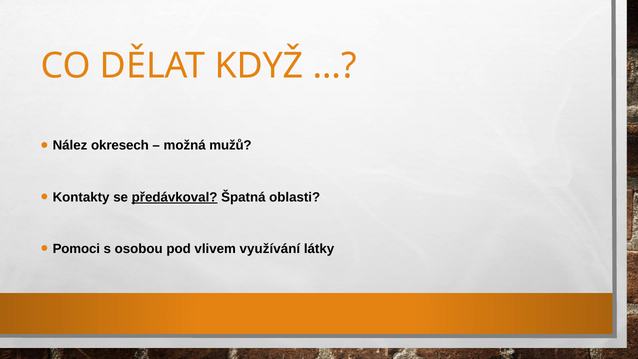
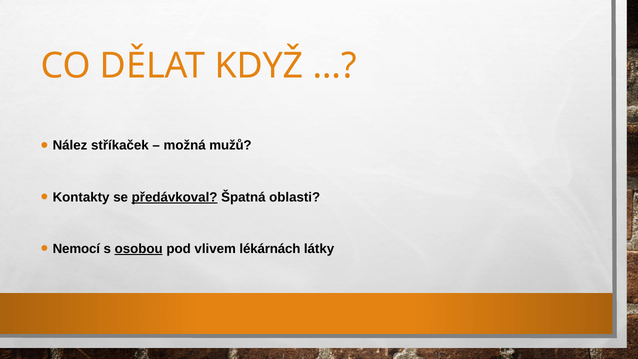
okresech: okresech -> stříkaček (120, 146)
Pomoci: Pomoci -> Nemocí (76, 249)
osobou underline: none -> present (139, 249)
využívání: využívání -> lékárnách (270, 249)
